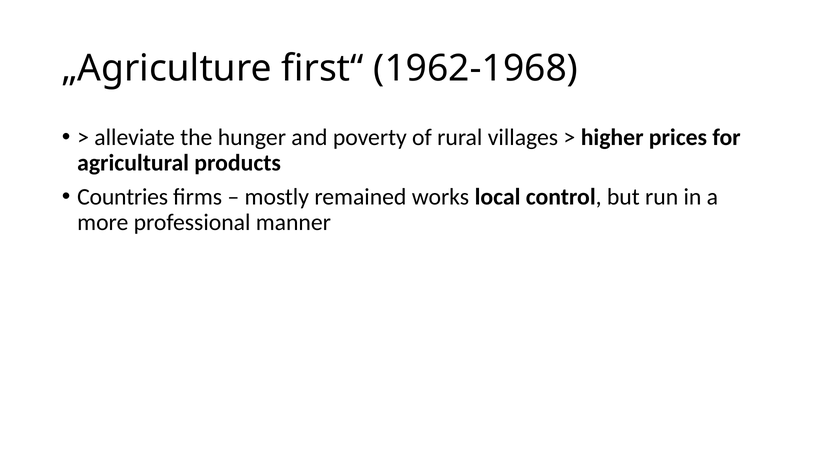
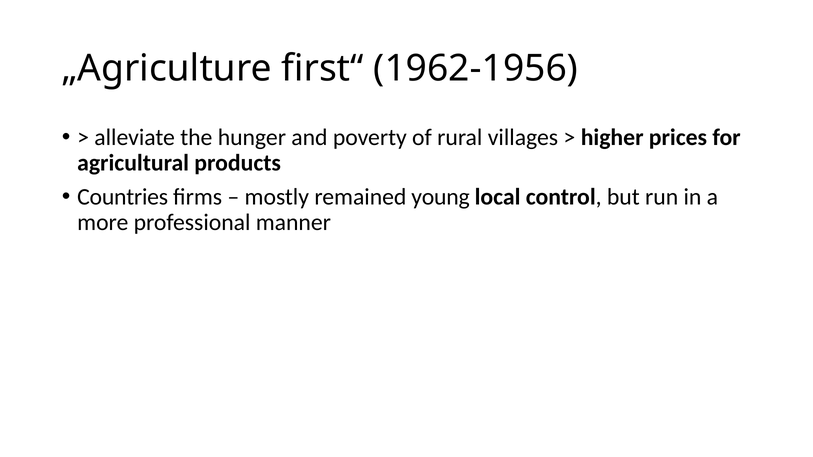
1962-1968: 1962-1968 -> 1962-1956 (476, 68)
works: works -> young (441, 197)
